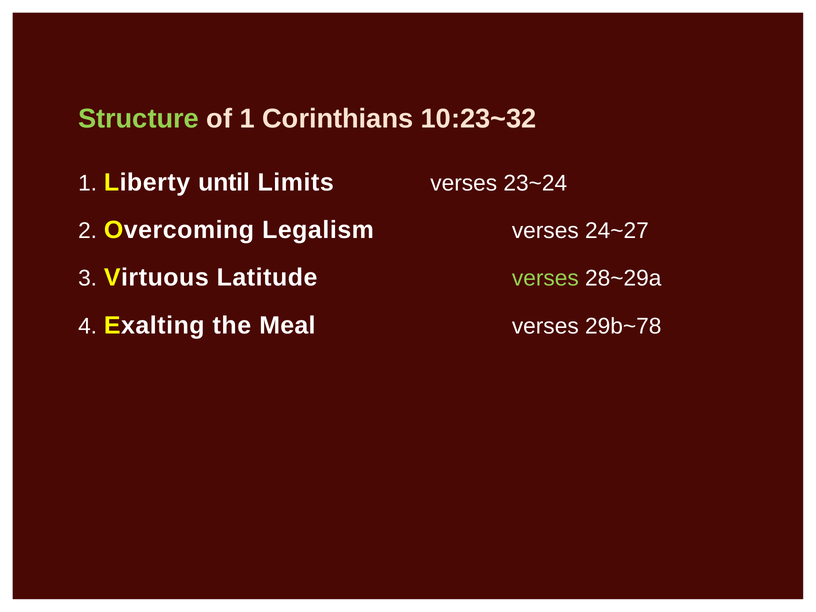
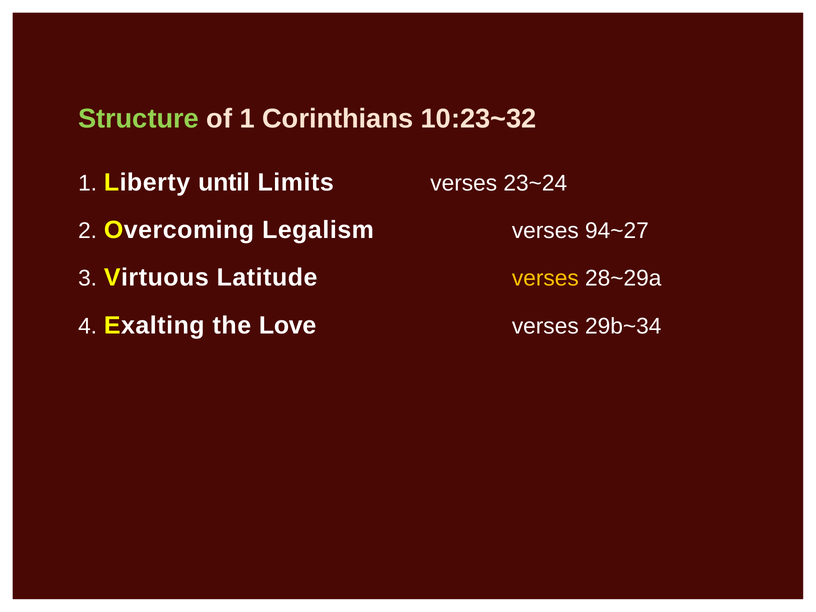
24~27: 24~27 -> 94~27 (617, 231)
verses colour: light green -> yellow (545, 278)
Meal: Meal -> Love (288, 325)
29b~78: 29b~78 -> 29b~34 (623, 326)
